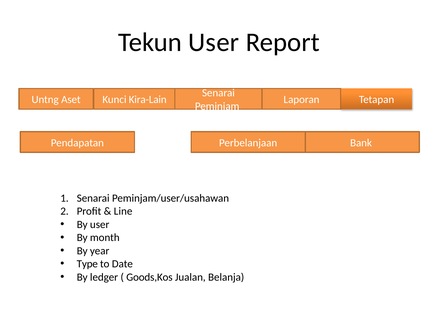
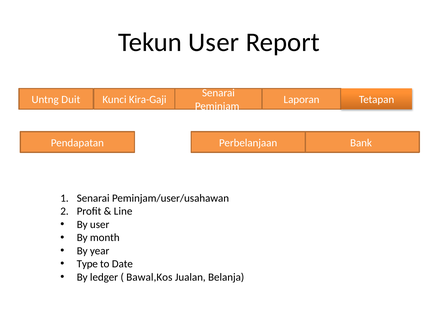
Aset: Aset -> Duit (71, 99)
Kira-Lain: Kira-Lain -> Kira-Gaji (148, 99)
Goods,Kos: Goods,Kos -> Bawal,Kos (149, 277)
